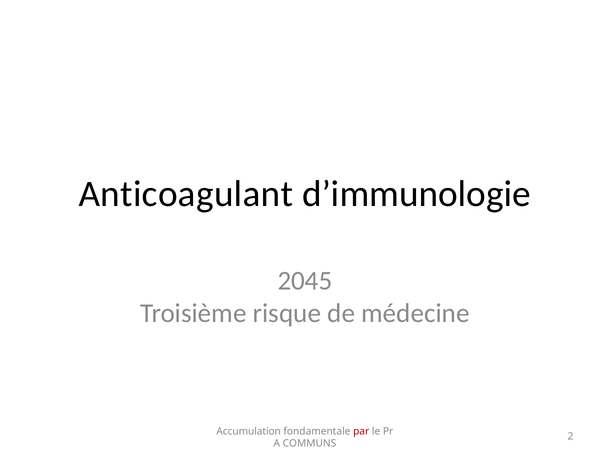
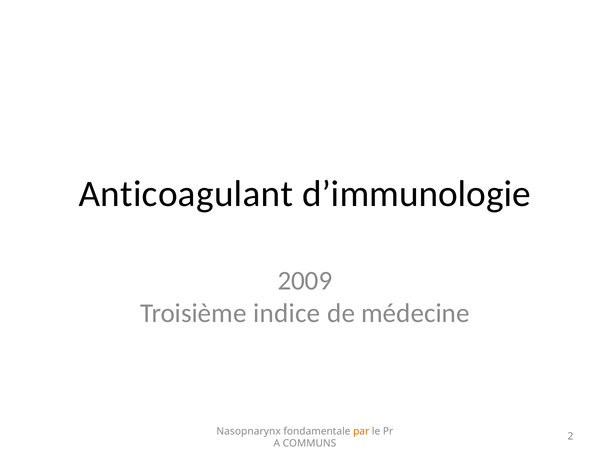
2045: 2045 -> 2009 (305, 280)
risque: risque -> indice (287, 313)
Accumulation: Accumulation -> Nasopnarynx (249, 431)
par colour: red -> orange (361, 431)
